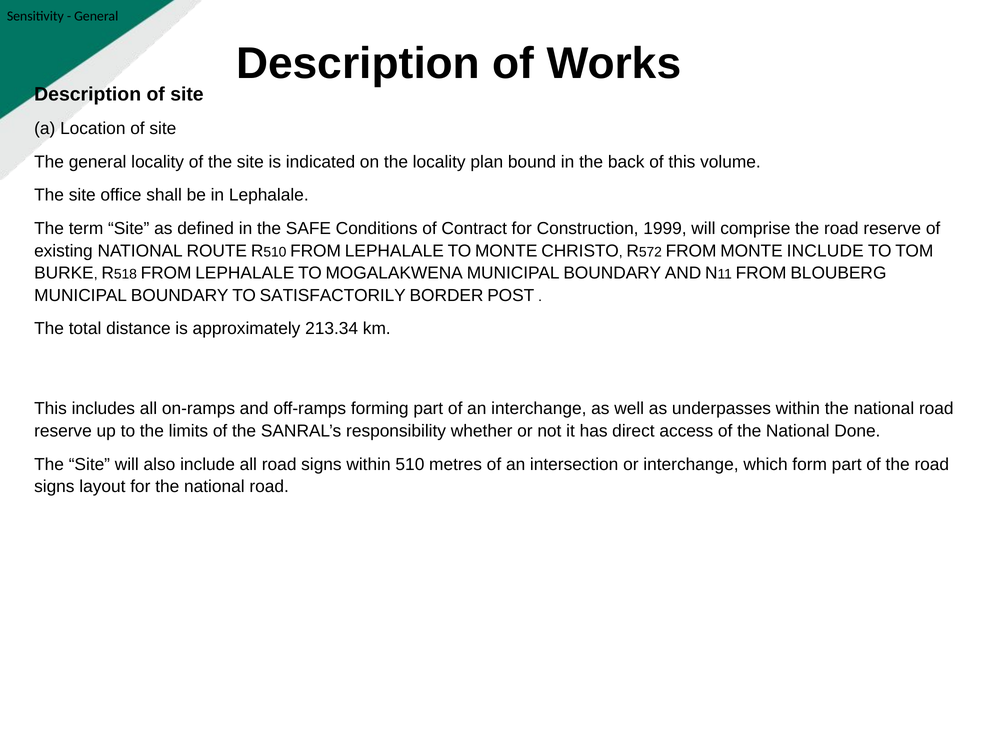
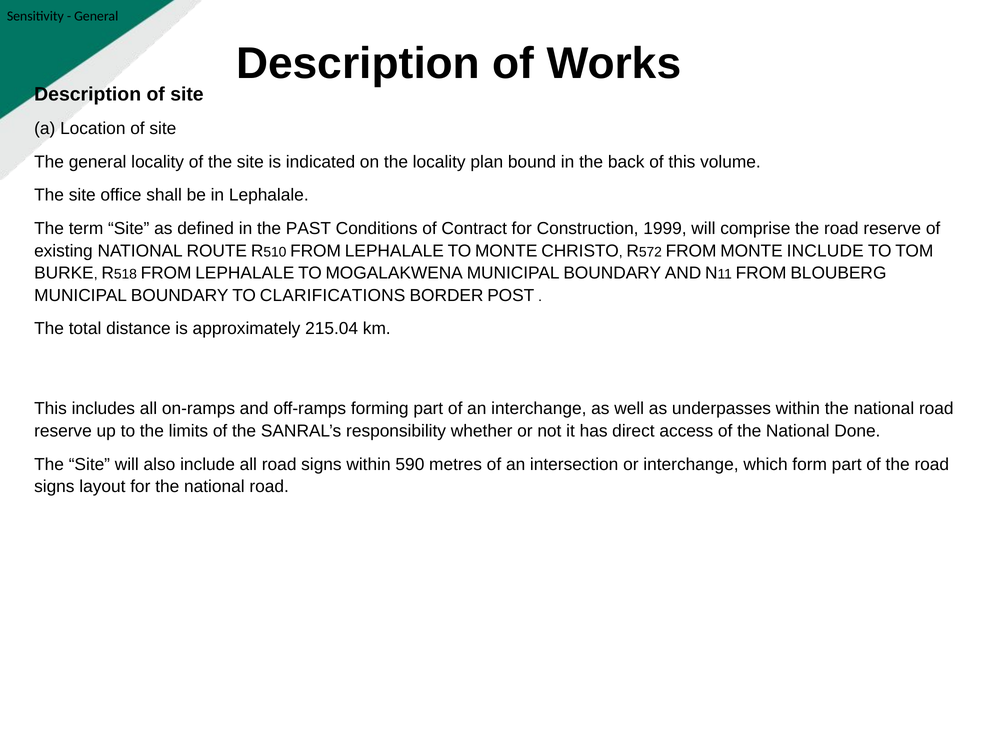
SAFE: SAFE -> PAST (308, 228)
SATISFACTORILY: SATISFACTORILY -> CLARIFICATIONS (333, 295)
213.34: 213.34 -> 215.04 (332, 328)
510: 510 -> 590 (410, 464)
